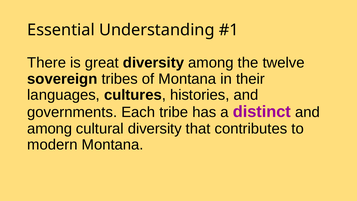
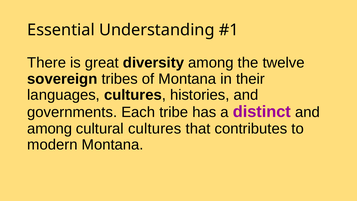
cultural diversity: diversity -> cultures (155, 129)
